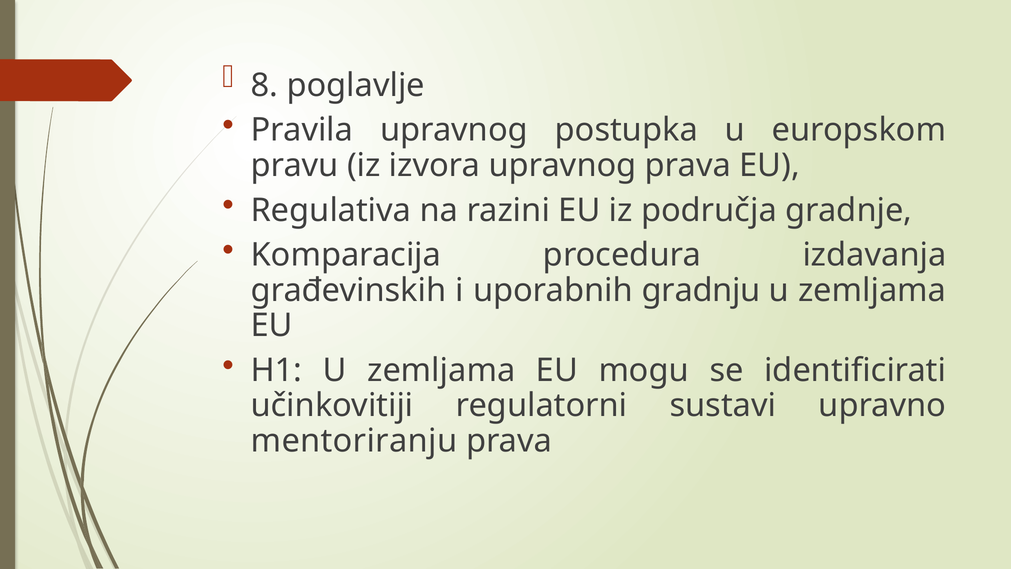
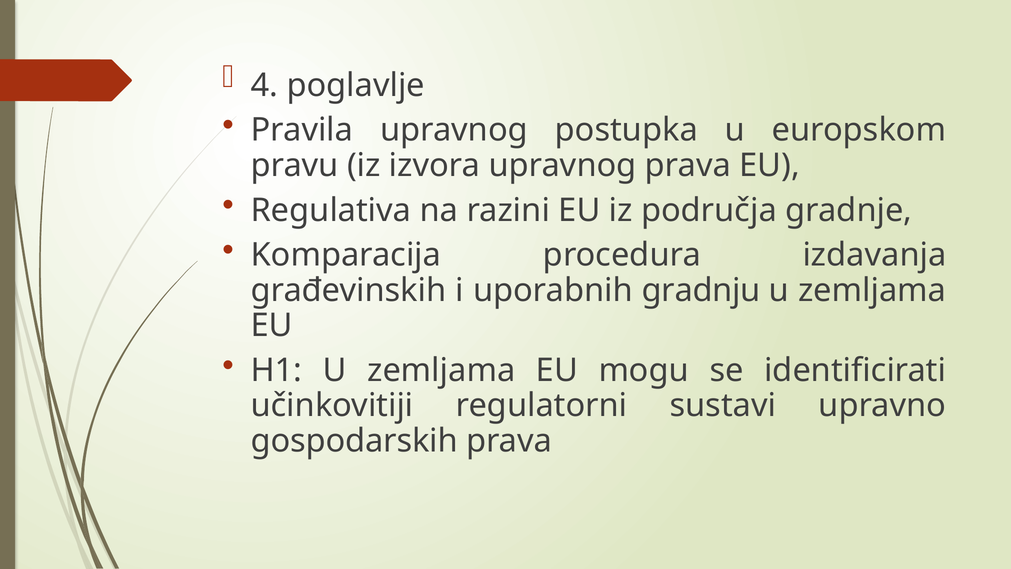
8: 8 -> 4 (264, 85)
mentoriranju: mentoriranju -> gospodarskih (354, 441)
